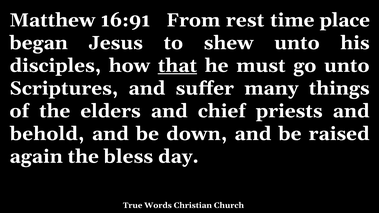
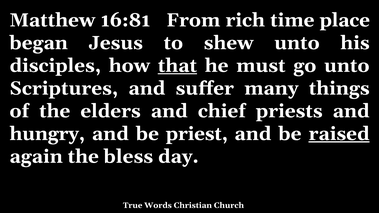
16:91: 16:91 -> 16:81 (126, 20)
rest: rest -> rich (245, 20)
behold: behold -> hungry (47, 134)
down: down -> priest (197, 134)
raised underline: none -> present (339, 134)
